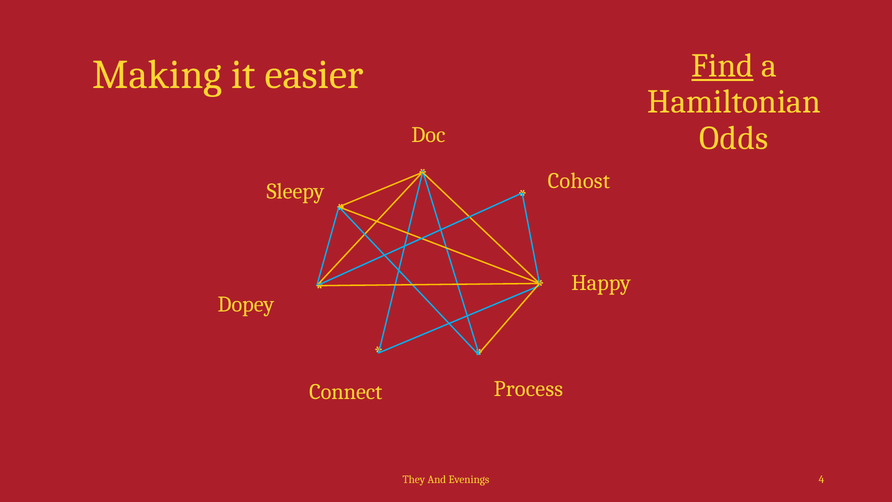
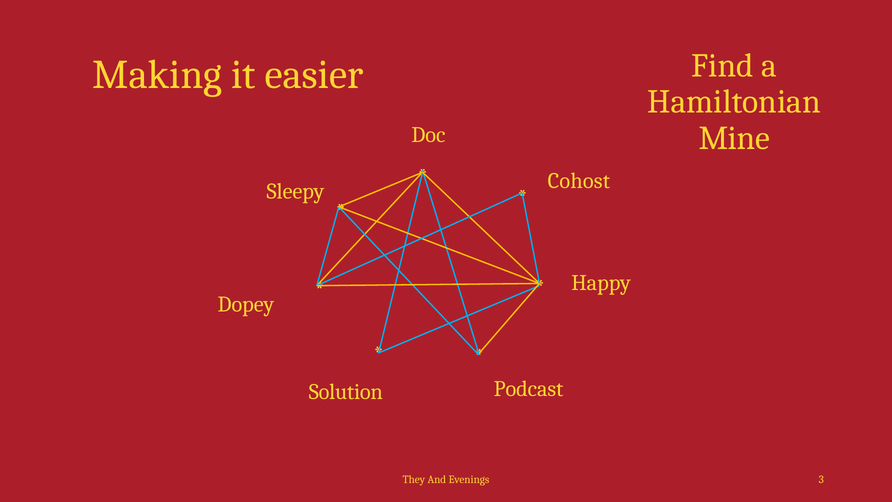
Find underline: present -> none (723, 66)
Odds: Odds -> Mine (734, 138)
Process: Process -> Podcast (529, 389)
Connect: Connect -> Solution (346, 392)
4: 4 -> 3 (821, 479)
